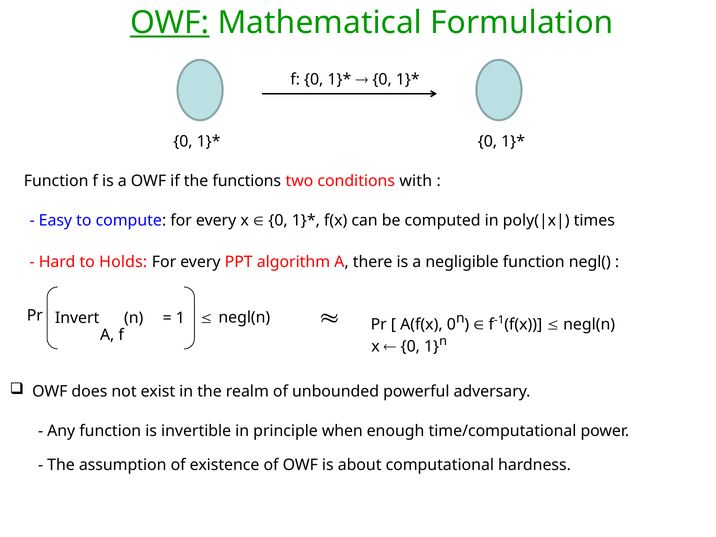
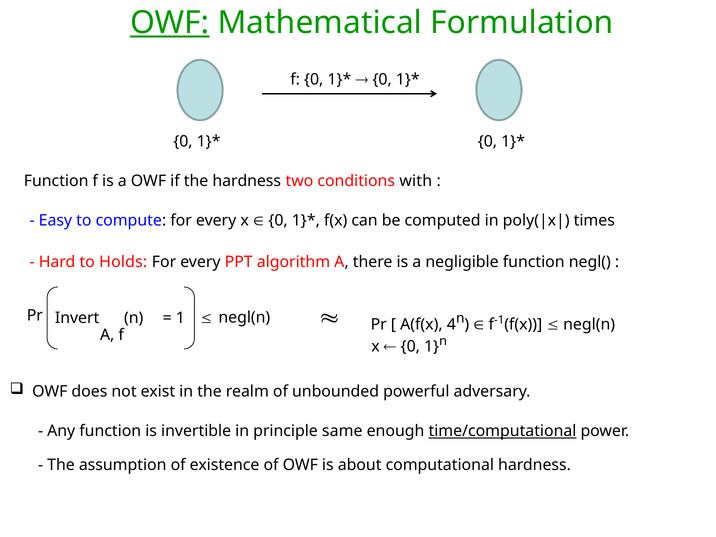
the functions: functions -> hardness (247, 181)
A(f(x 0: 0 -> 4 (451, 324)
when: when -> same (342, 431)
time/computational underline: none -> present (503, 431)
